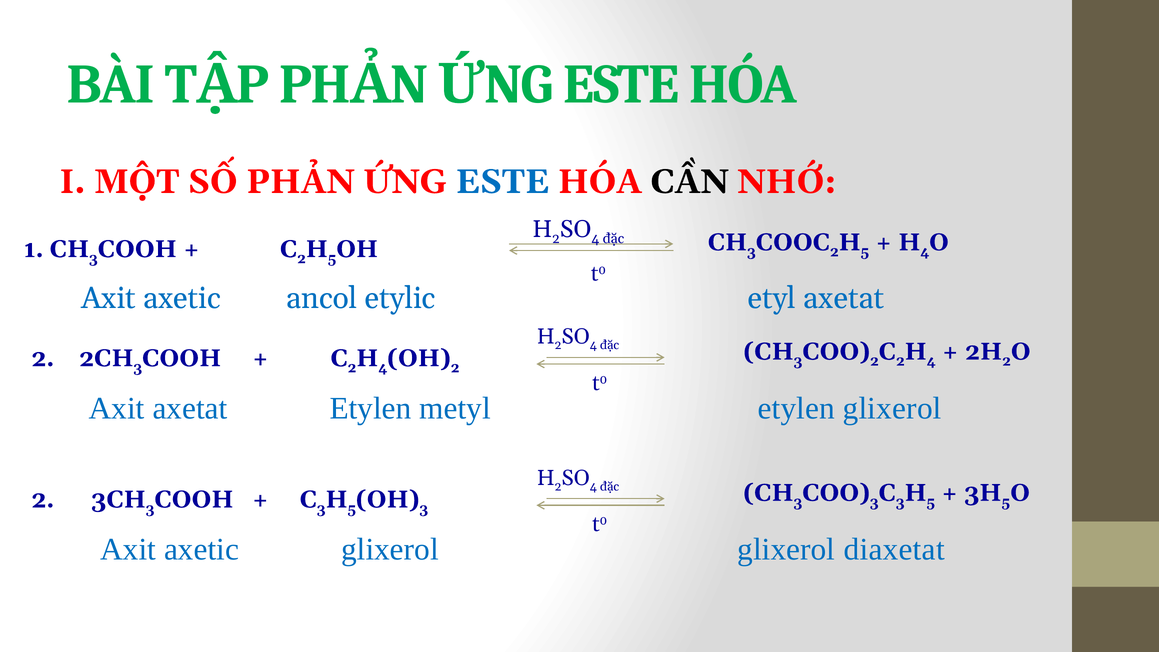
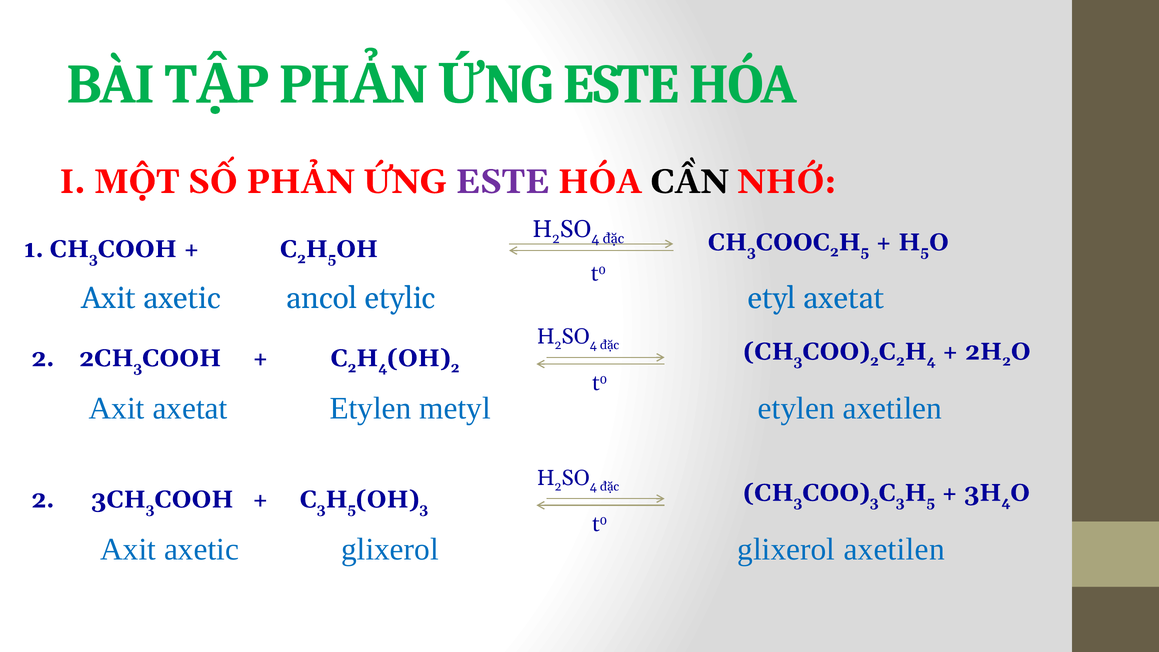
ESTE colour: blue -> purple (502, 182)
4: 4 -> 5 (925, 252)
etylen glixerol: glixerol -> axetilen (892, 408)
5: 5 -> 4 (1006, 502)
glixerol diaxetat: diaxetat -> axetilen (894, 549)
